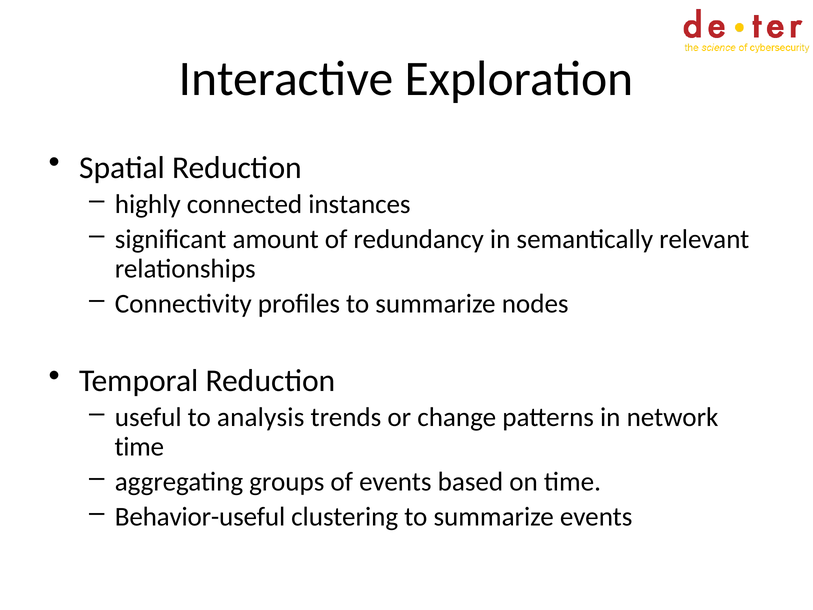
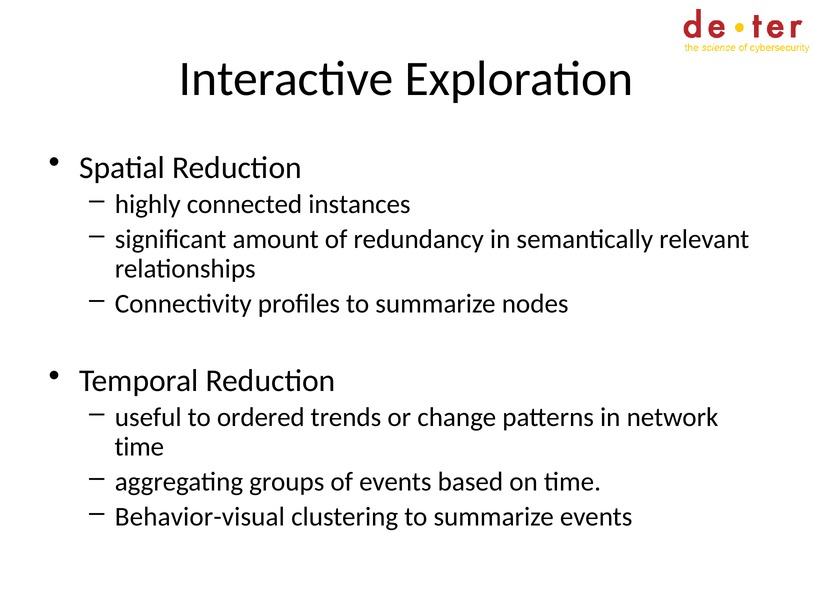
analysis: analysis -> ordered (261, 417)
Behavior-useful: Behavior-useful -> Behavior-visual (200, 516)
